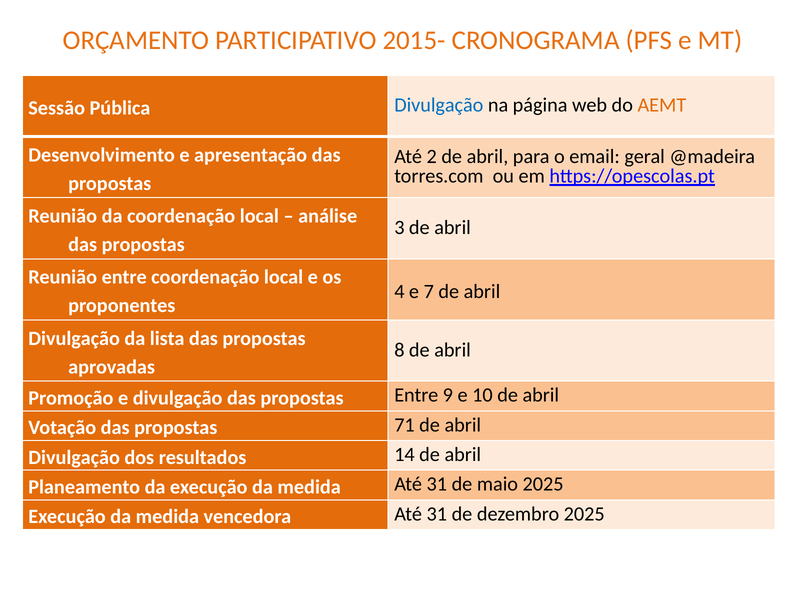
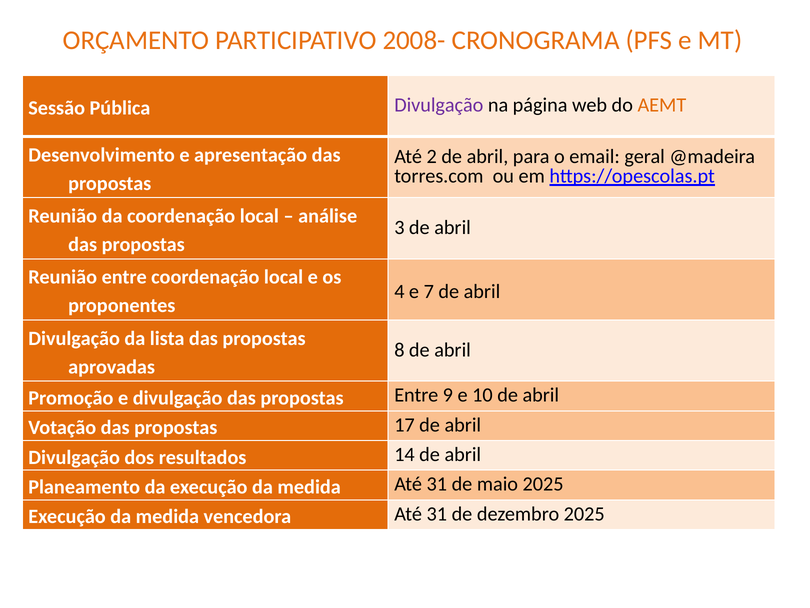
2015-: 2015- -> 2008- (414, 40)
Divulgação colour: blue -> purple (439, 105)
71: 71 -> 17 (404, 425)
